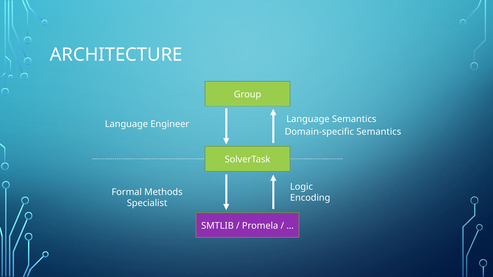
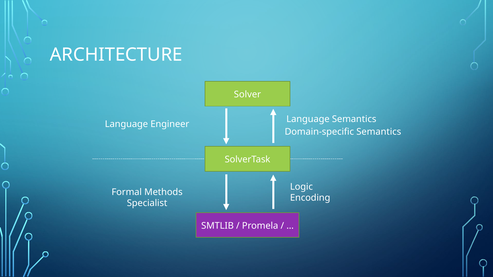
Group: Group -> Solver (247, 95)
